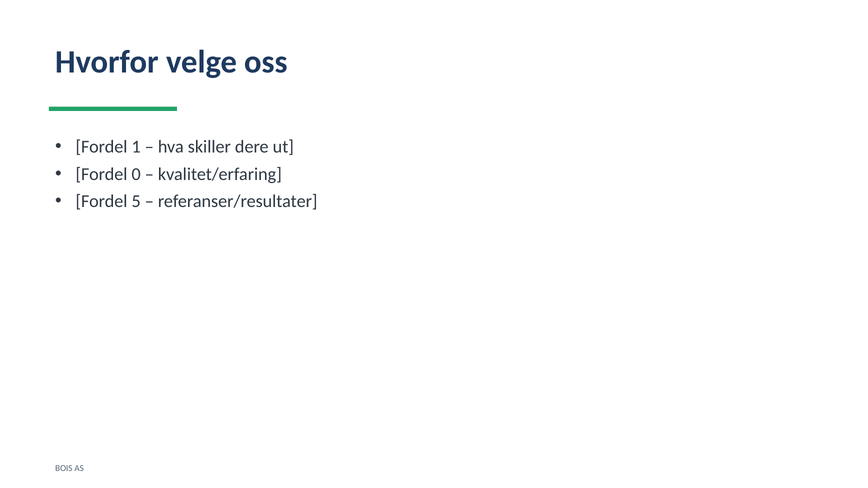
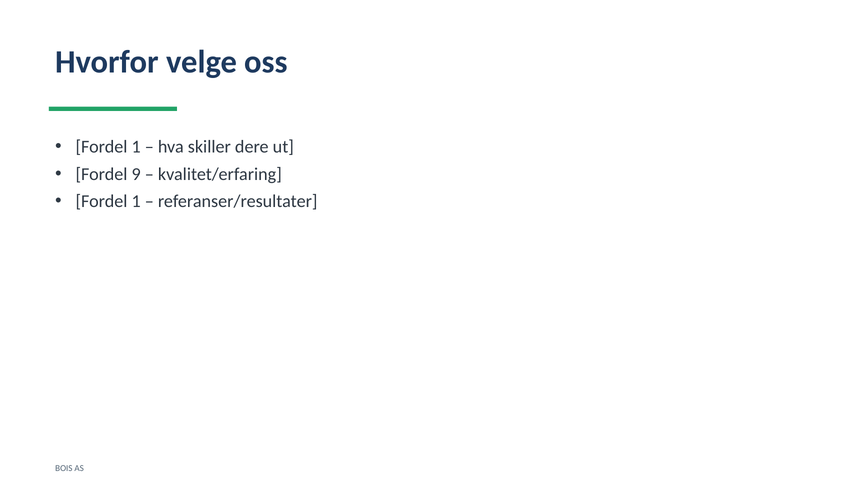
0: 0 -> 9 (136, 174)
5: 5 -> 1 (136, 201)
